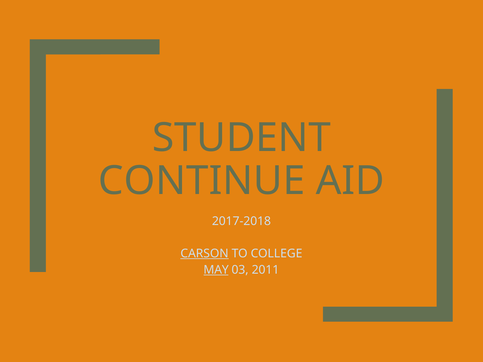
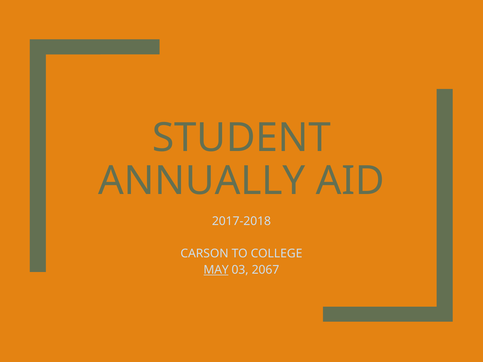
CONTINUE: CONTINUE -> ANNUALLY (202, 181)
CARSON underline: present -> none (205, 254)
2011: 2011 -> 2067 (265, 270)
